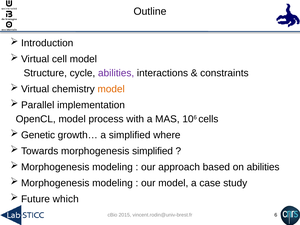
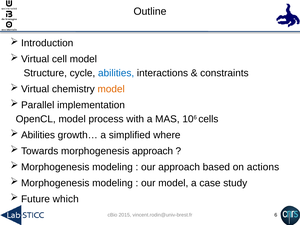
abilities colour: purple -> blue (116, 73)
Genetic: Genetic -> Abilities (38, 135)
morphogenesis simplified: simplified -> approach (153, 151)
on abilities: abilities -> actions (263, 167)
